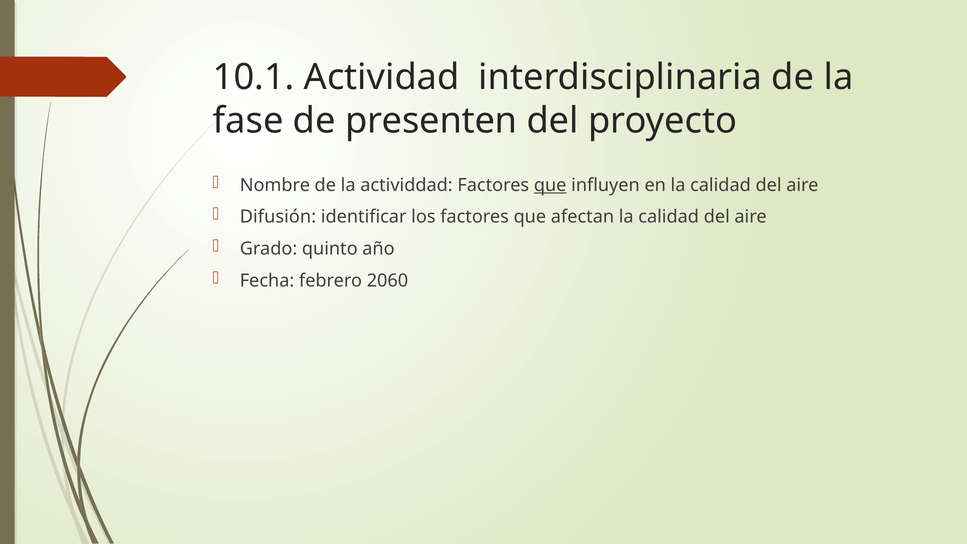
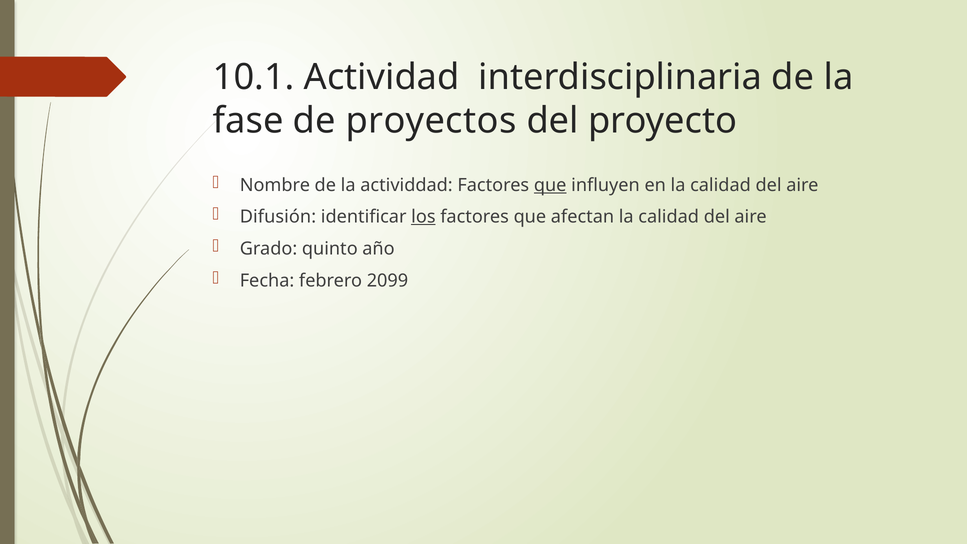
presenten: presenten -> proyectos (431, 121)
los underline: none -> present (423, 217)
2060: 2060 -> 2099 (387, 281)
